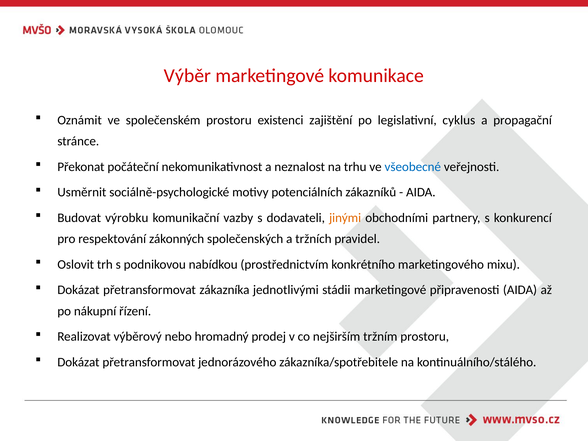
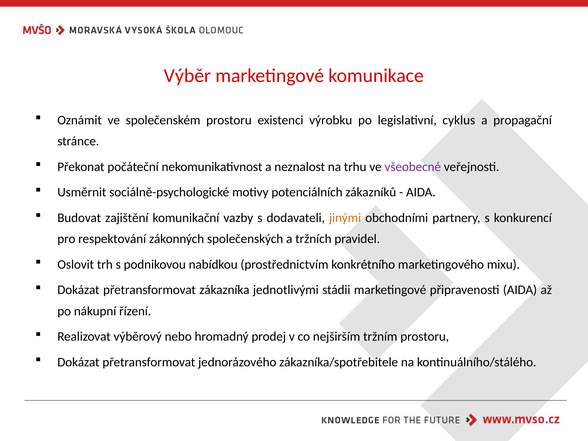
zajištění: zajištění -> výrobku (331, 120)
všeobecné colour: blue -> purple (413, 167)
výrobku: výrobku -> zajištění (127, 218)
